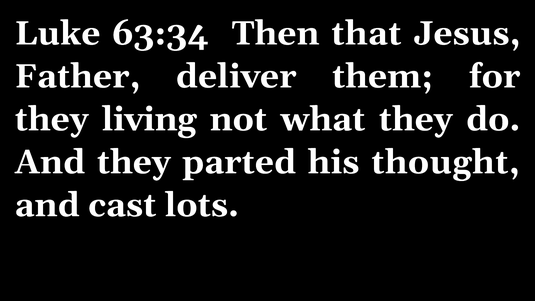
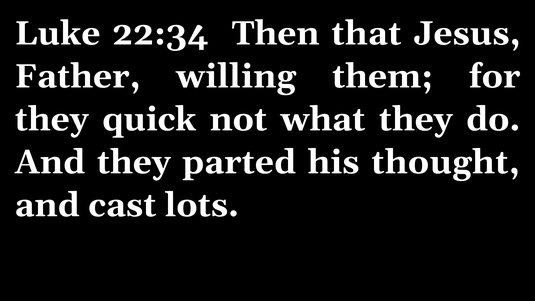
63:34: 63:34 -> 22:34 (160, 33)
deliver: deliver -> willing (236, 76)
living: living -> quick (149, 119)
